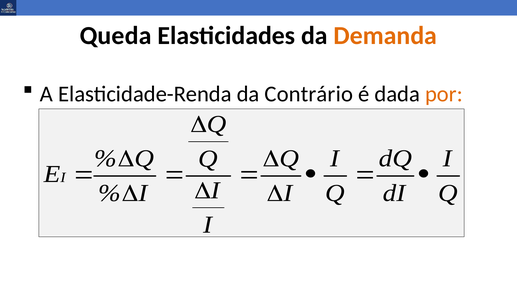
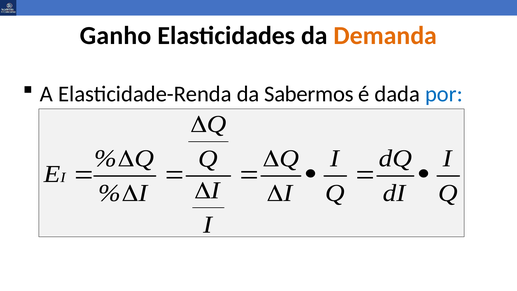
Queda: Queda -> Ganho (116, 36)
Contrário: Contrário -> Sabermos (309, 94)
por colour: orange -> blue (444, 94)
